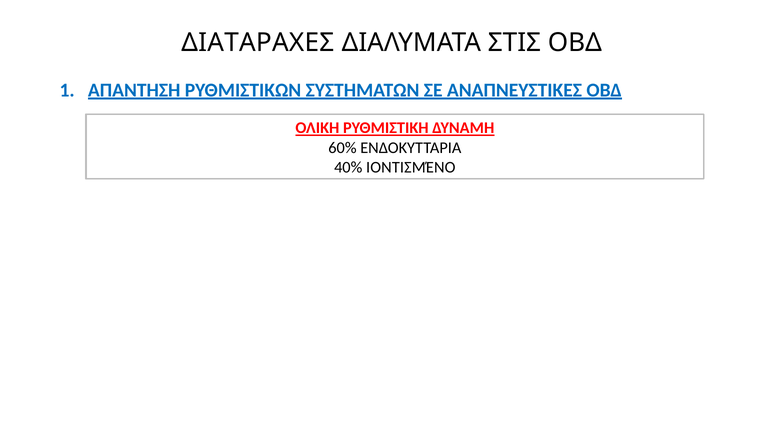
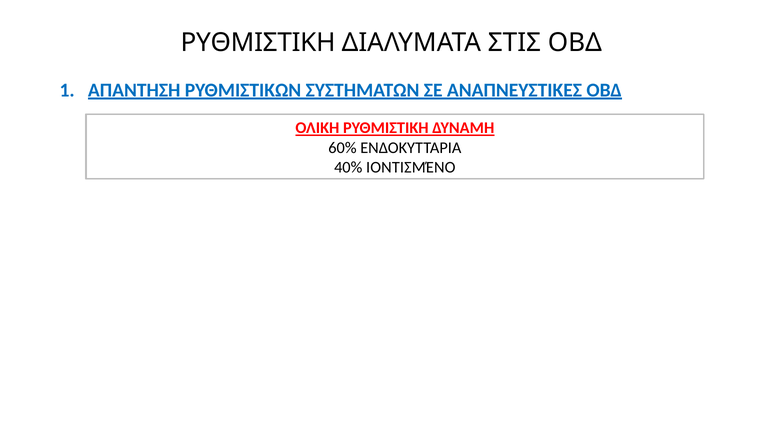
ΔΙΑΤΑΡΑΧΕΣ: ΔΙΑΤΑΡΑΧΕΣ -> ΡΥΘΜΙΣΤΙΚΗ (258, 42)
